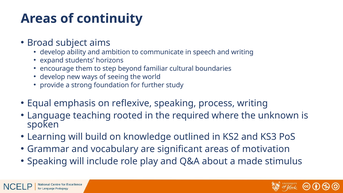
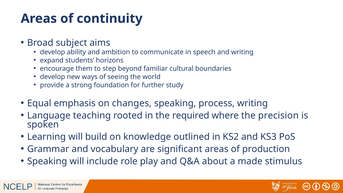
reflexive: reflexive -> changes (132, 103)
unknown: unknown -> precision (278, 115)
motivation: motivation -> production (266, 149)
